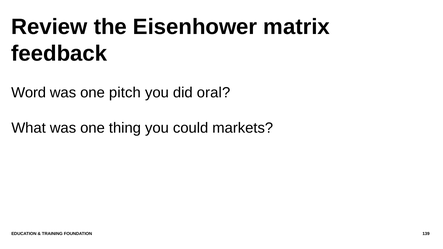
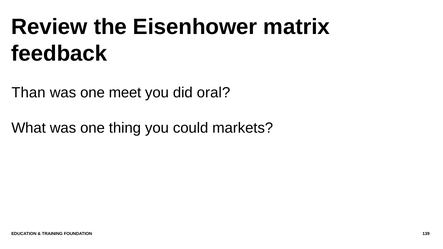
Word: Word -> Than (28, 93)
pitch: pitch -> meet (125, 93)
